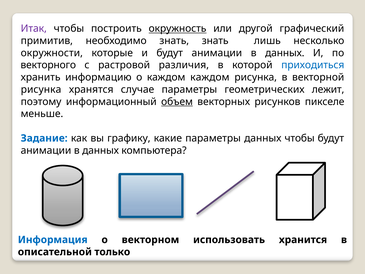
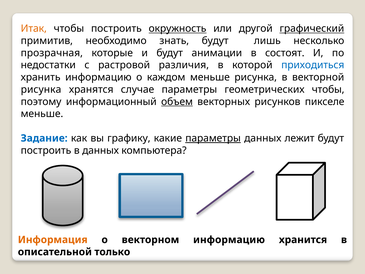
Итак colour: purple -> orange (34, 29)
графический underline: none -> present (312, 29)
знать знать: знать -> будут (215, 41)
окружности: окружности -> прозрачная (52, 53)
данных: данных -> состоят (285, 53)
векторного: векторного -> недостатки (48, 65)
каждом каждом: каждом -> меньше (210, 77)
геометрических лежит: лежит -> чтобы (328, 89)
параметры underline: none -> present (213, 138)
данных чтобы: чтобы -> лежит (300, 138)
анимации: анимации -> построить (46, 150)
Информация colour: blue -> orange (53, 240)
векторном использовать: использовать -> информацию (229, 240)
